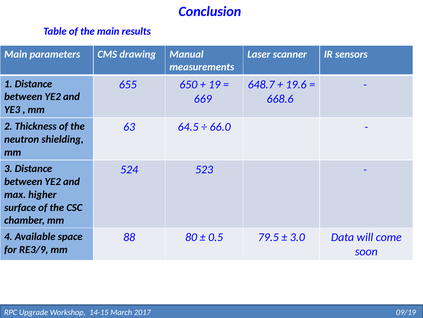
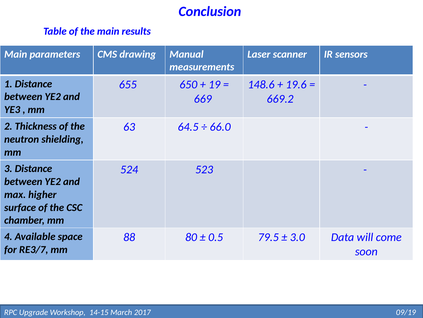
648.7: 648.7 -> 148.6 (261, 84)
668.6: 668.6 -> 669.2 (280, 99)
RE3/9: RE3/9 -> RE3/7 (34, 249)
